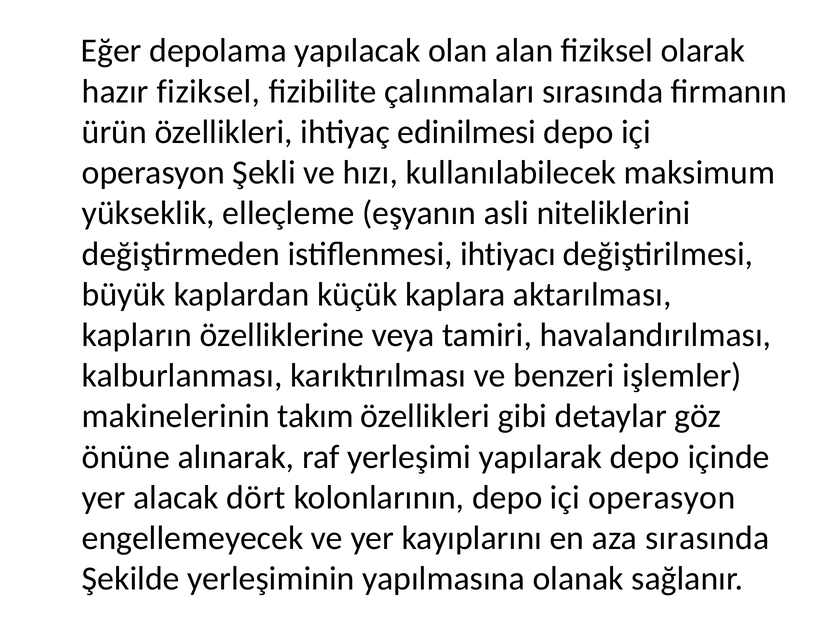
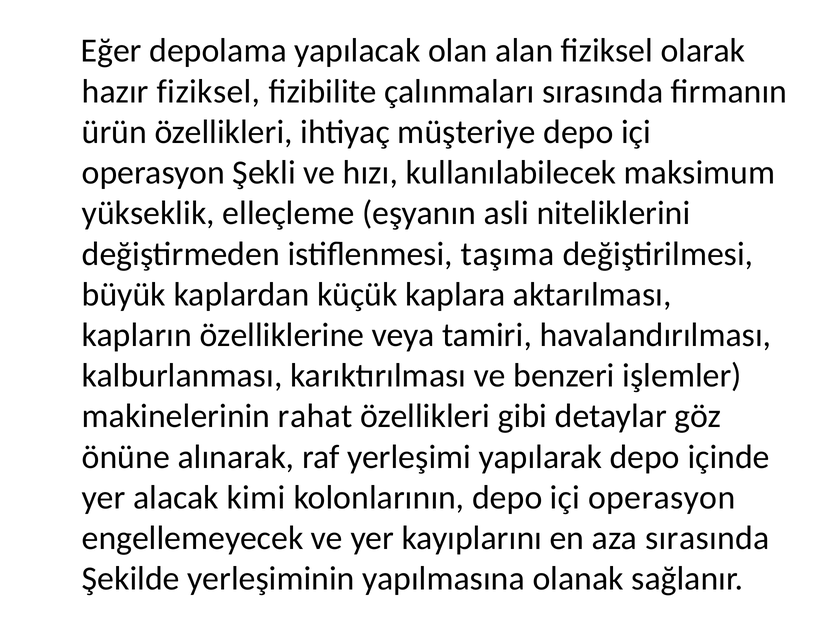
edinilmesi: edinilmesi -> müşteriye (467, 132)
ihtiyacı: ihtiyacı -> taşıma (508, 254)
takım: takım -> rahat (315, 416)
dört: dört -> kimi (256, 498)
